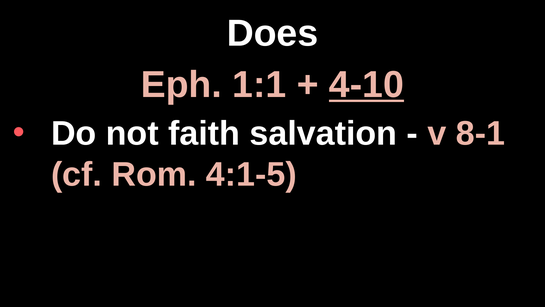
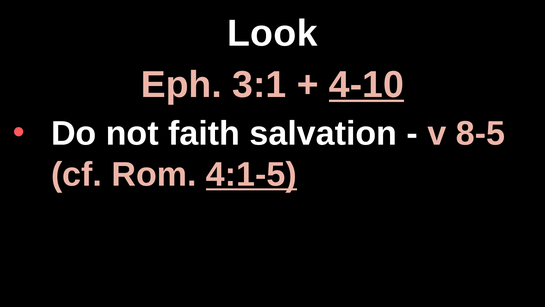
Does: Does -> Look (272, 33)
1:1: 1:1 -> 3:1 (259, 85)
8-1: 8-1 -> 8-5 (481, 133)
4:1-5 underline: none -> present (251, 174)
